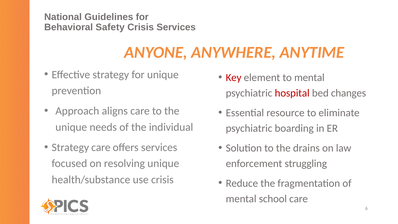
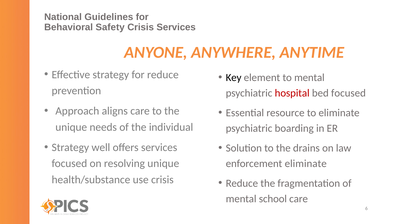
for unique: unique -> reduce (163, 75)
Key colour: red -> black (234, 78)
bed changes: changes -> focused (348, 93)
Strategy care: care -> well (101, 147)
enforcement struggling: struggling -> eliminate (306, 163)
